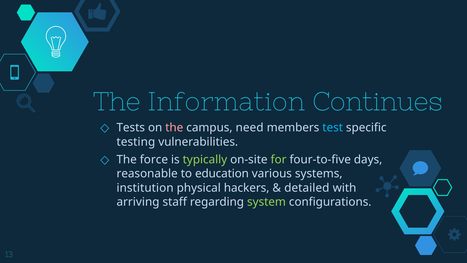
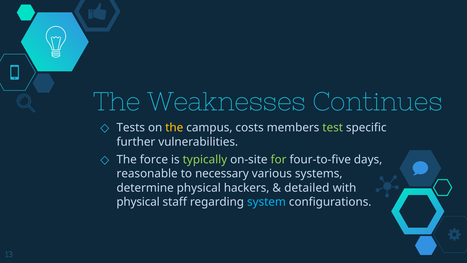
Information: Information -> Weaknesses (227, 102)
the colour: pink -> yellow (174, 128)
need: need -> costs (250, 128)
test colour: light blue -> light green (333, 128)
testing: testing -> further (136, 142)
education: education -> necessary (222, 174)
institution: institution -> determine (145, 188)
arriving: arriving -> physical (138, 202)
system colour: light green -> light blue (266, 202)
